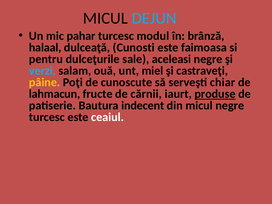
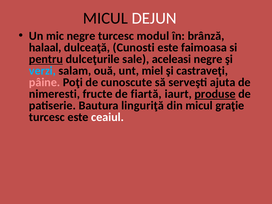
DEJUN colour: light blue -> white (154, 18)
mic pahar: pahar -> negre (81, 36)
pentru underline: none -> present (46, 59)
pâine colour: yellow -> pink (45, 82)
chiar: chiar -> ajuta (223, 82)
lahmacun: lahmacun -> nimeresti (54, 94)
cărnii: cărnii -> fiartă (146, 94)
indecent: indecent -> linguriţă (143, 106)
micul negre: negre -> graţie (230, 106)
